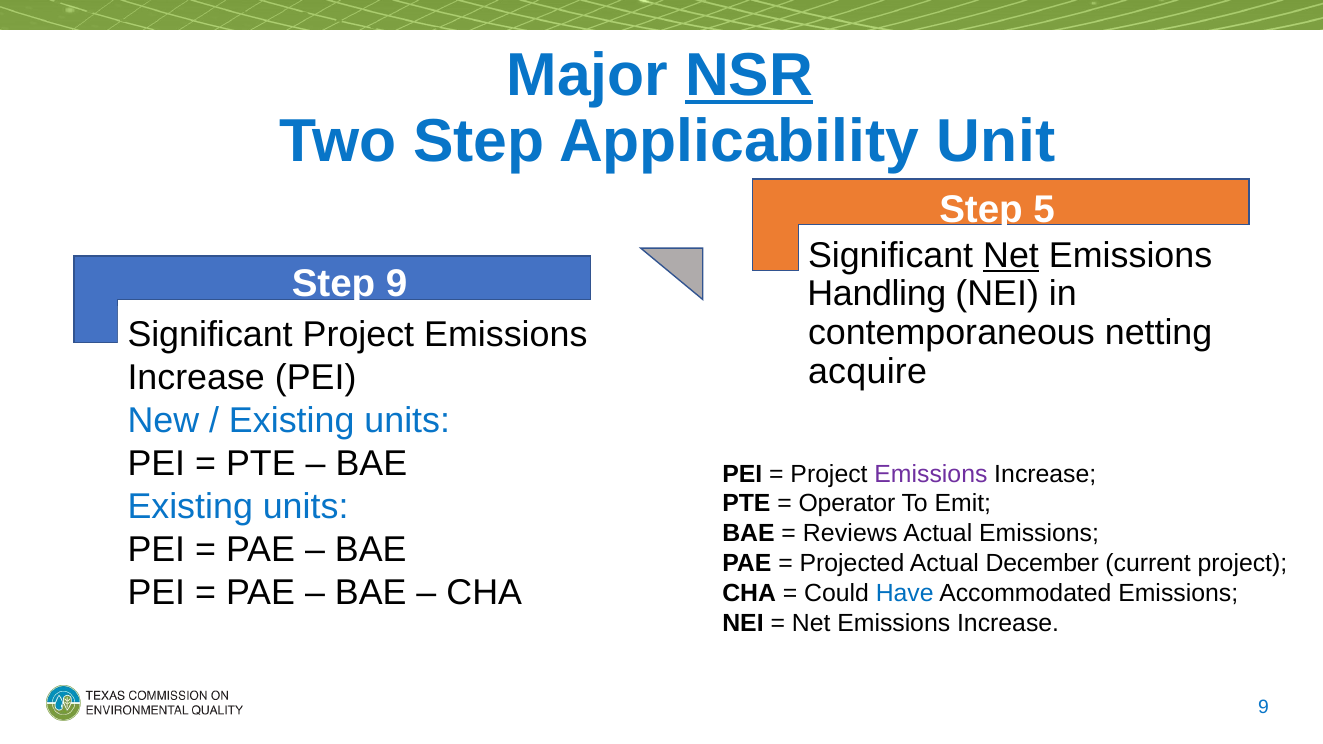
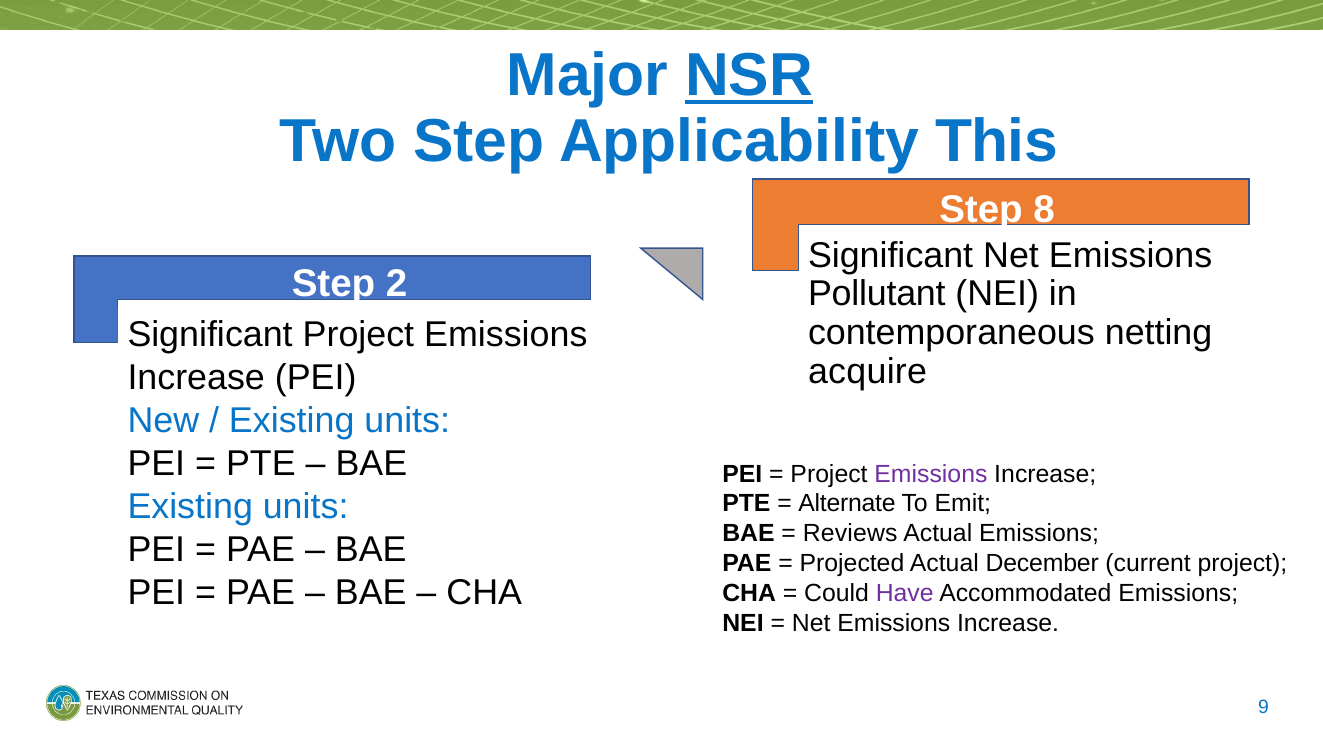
Unit: Unit -> This (996, 141)
5: 5 -> 8 (1044, 210)
Net underline: present -> none (1011, 256)
Step 9: 9 -> 2 (397, 284)
Handling: Handling -> Pollutant (877, 294)
Operator: Operator -> Alternate (847, 504)
Have colour: blue -> purple (905, 593)
